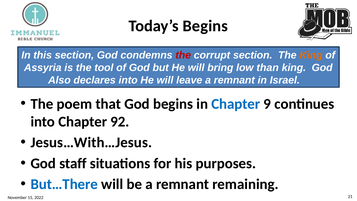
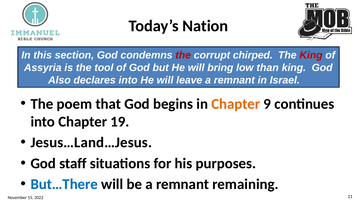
Today’s Begins: Begins -> Nation (205, 26)
corrupt section: section -> chirped (253, 55)
King colour: orange -> red (311, 55)
Chapter colour: blue -> orange (236, 104)
92: 92 -> 19 (120, 122)
Jesus…With…Jesus: Jesus…With…Jesus -> Jesus…Land…Jesus (91, 142)
